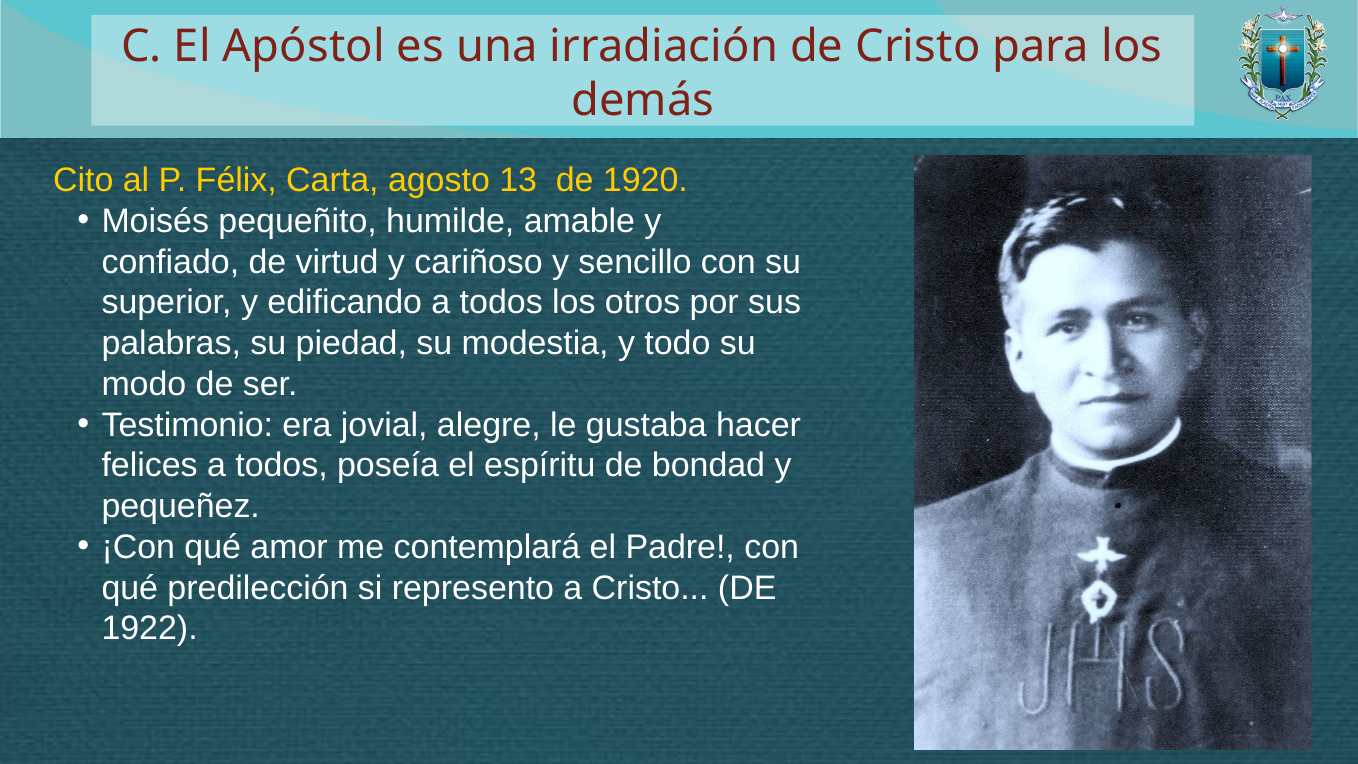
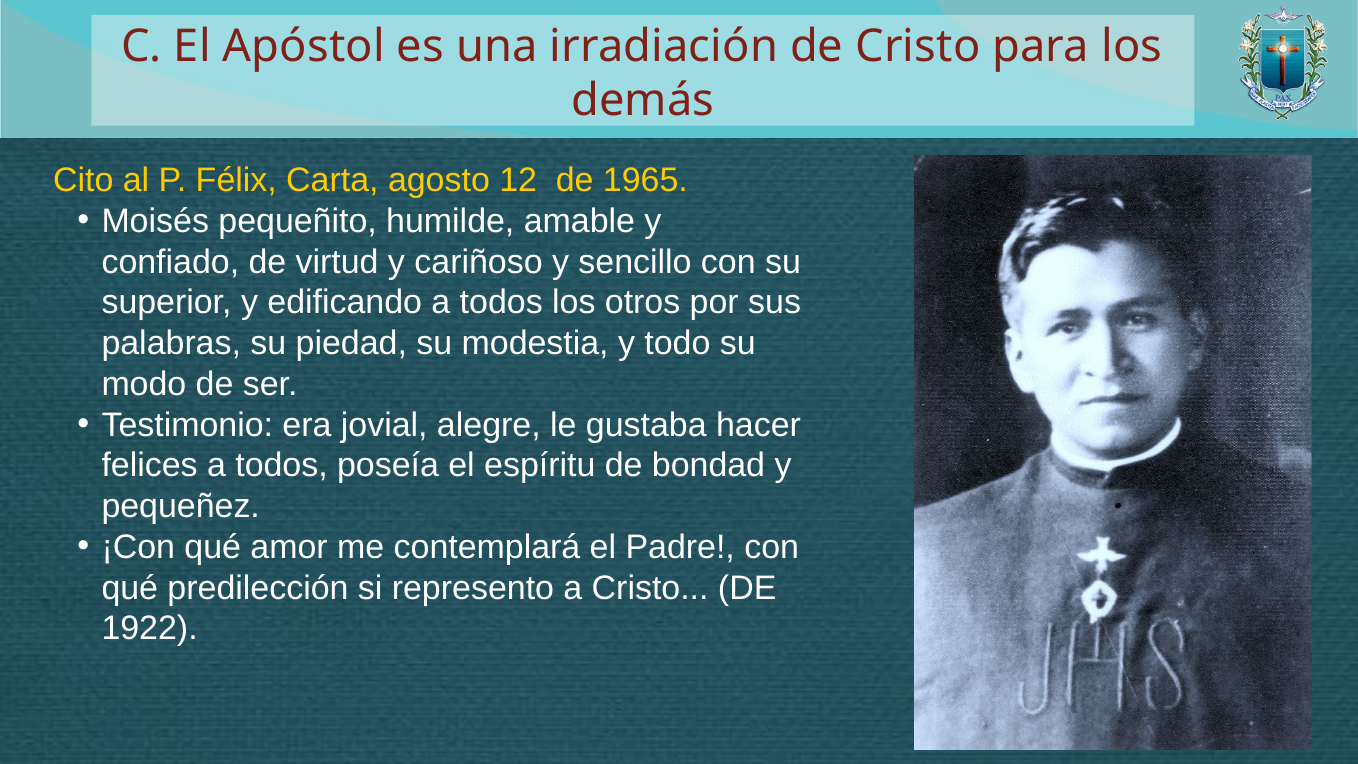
13: 13 -> 12 (518, 180)
1920: 1920 -> 1965 (645, 180)
